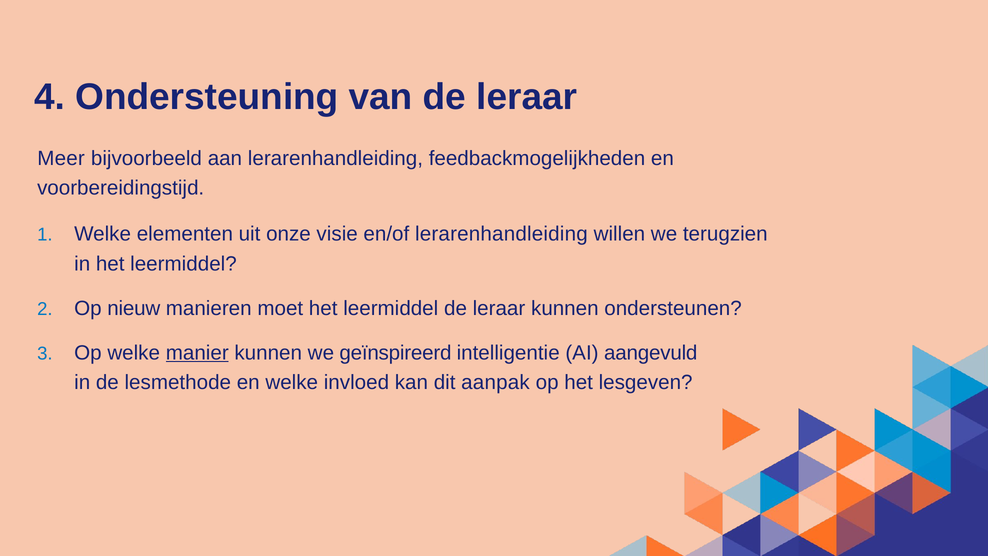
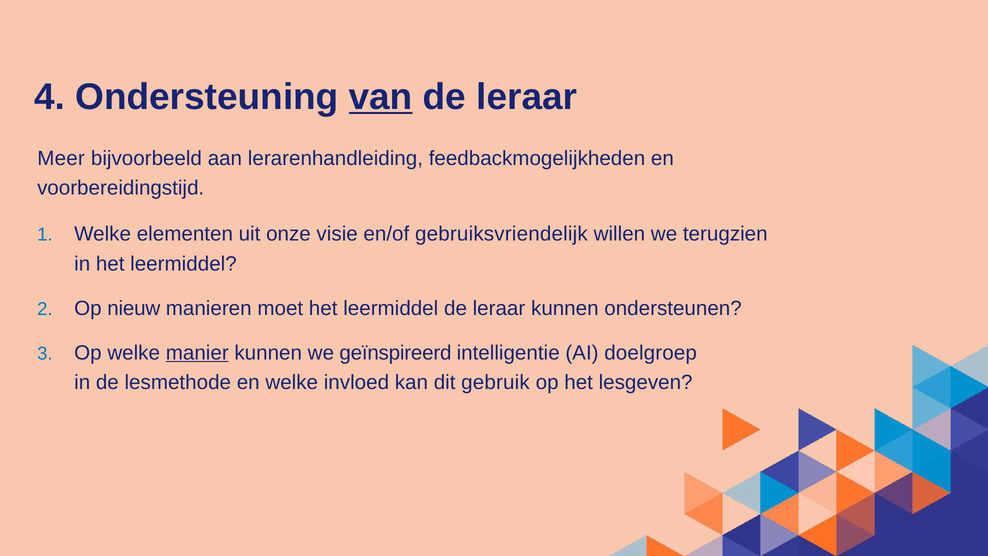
van underline: none -> present (381, 97)
en/of lerarenhandleiding: lerarenhandleiding -> gebruiksvriendelijk (501, 234)
aangevuld: aangevuld -> doelgroep (651, 353)
aanpak: aanpak -> gebruik (495, 382)
